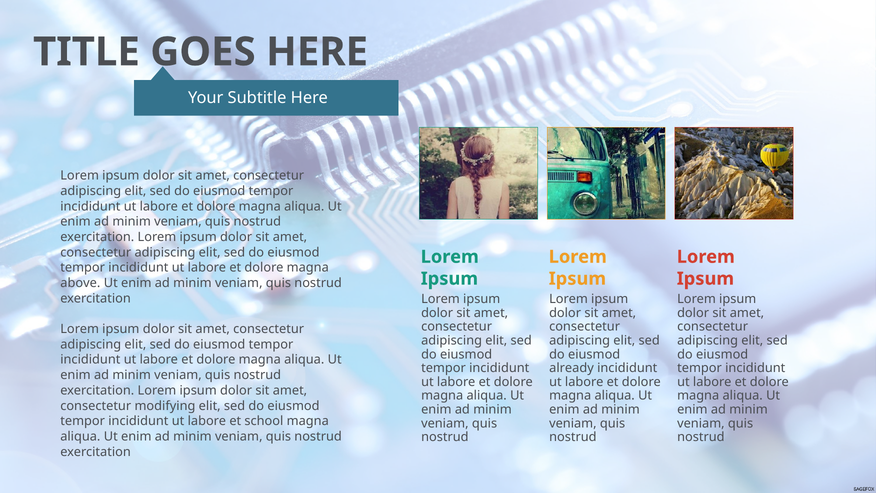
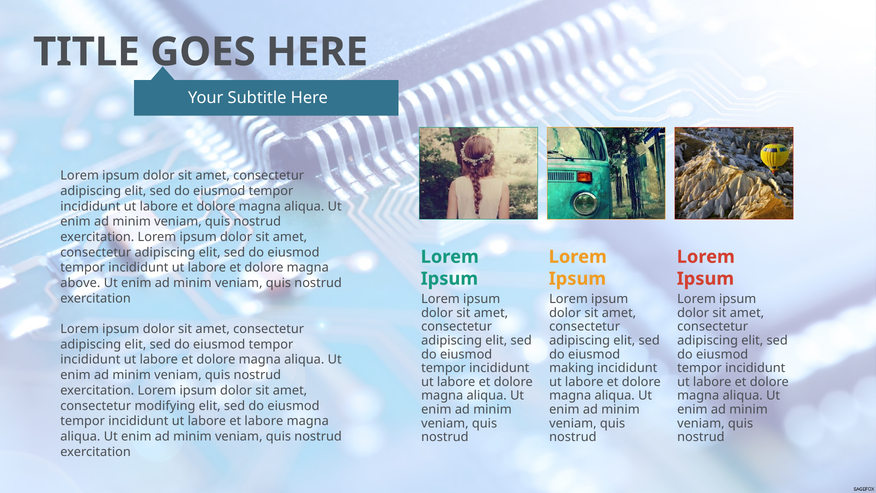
already: already -> making (572, 368)
et school: school -> labore (264, 421)
